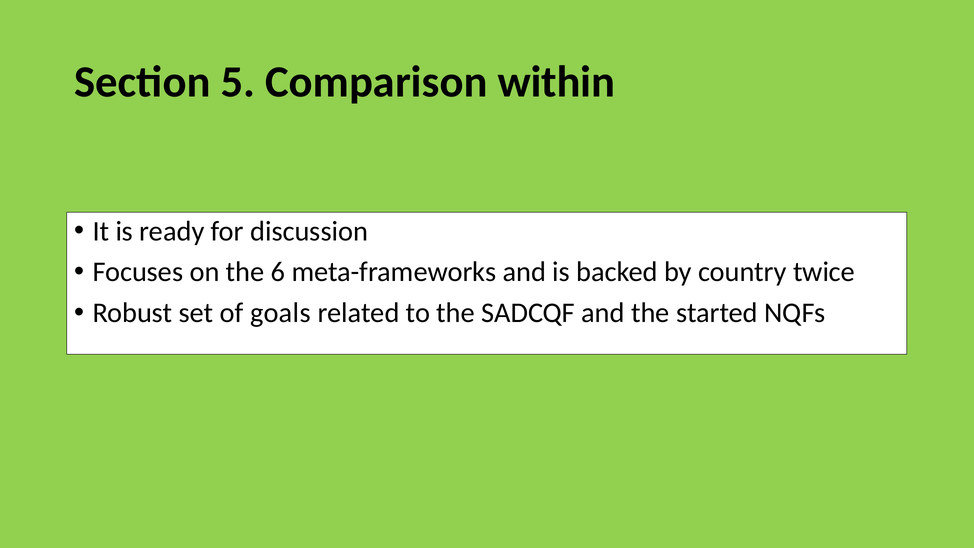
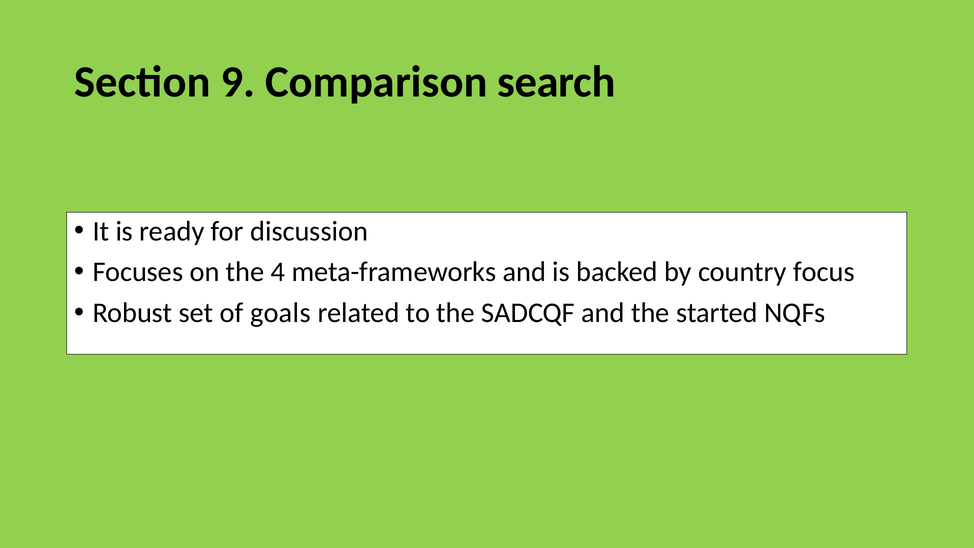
5: 5 -> 9 (238, 82)
within: within -> search (556, 82)
6: 6 -> 4 (278, 272)
twice: twice -> focus (824, 272)
